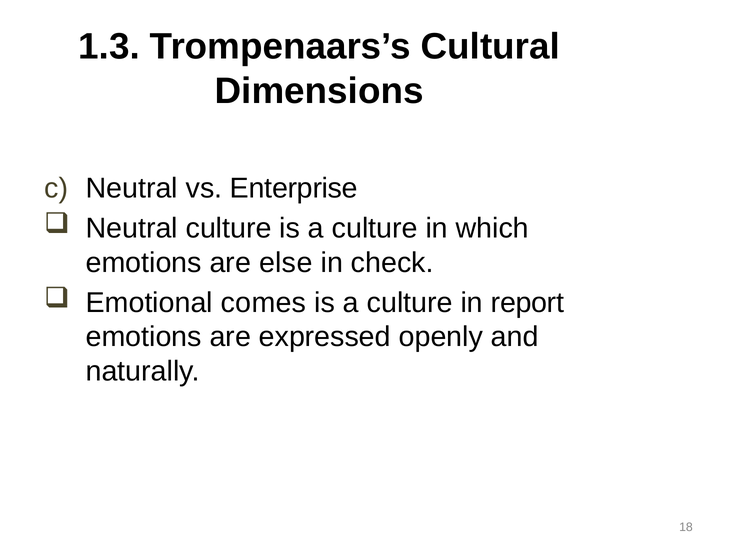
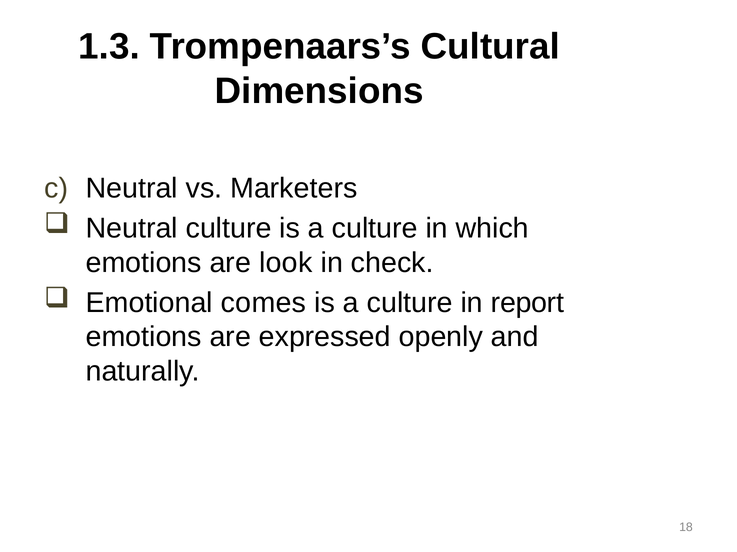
Enterprise: Enterprise -> Marketers (294, 189)
else: else -> look (286, 263)
